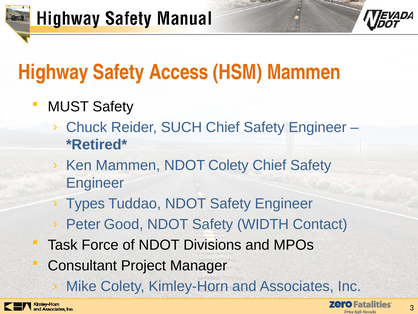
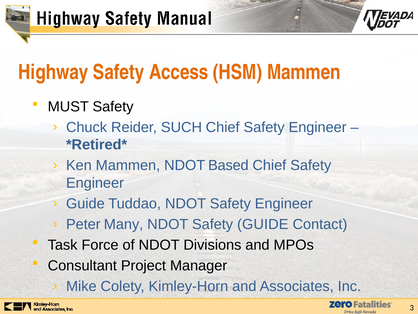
NDOT Colety: Colety -> Based (228, 165)
Types: Types -> Guide (85, 203)
Good: Good -> Many (124, 224)
Safety WIDTH: WIDTH -> GUIDE (263, 224)
